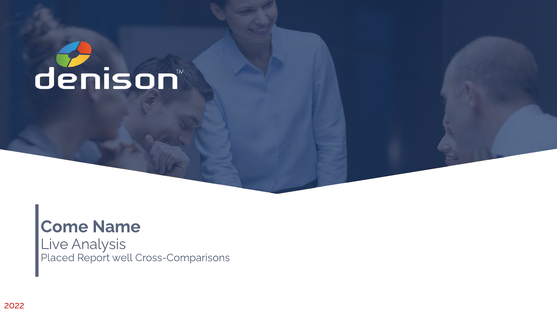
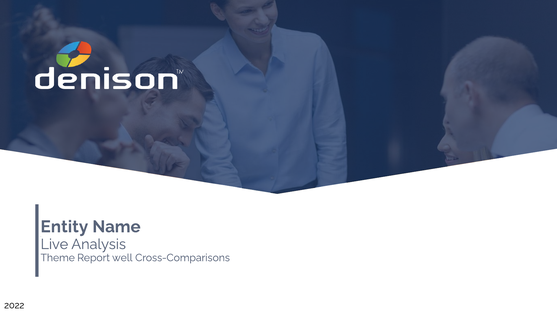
Come: Come -> Entity (64, 227)
Placed: Placed -> Theme (58, 258)
2022 colour: red -> black (14, 306)
